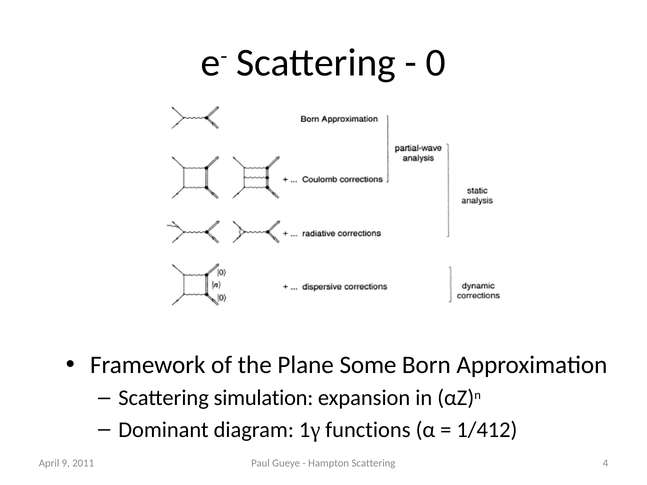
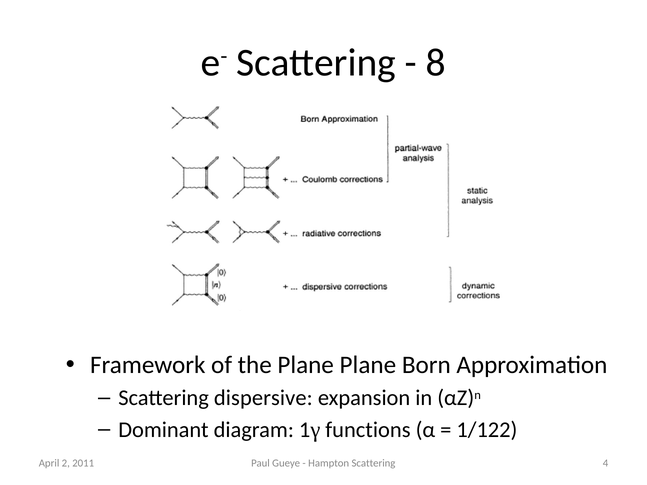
0: 0 -> 8 (436, 63)
Plane Some: Some -> Plane (368, 365)
simulation: simulation -> dispersive (263, 398)
1/412: 1/412 -> 1/122 (487, 430)
9: 9 -> 2 (66, 463)
